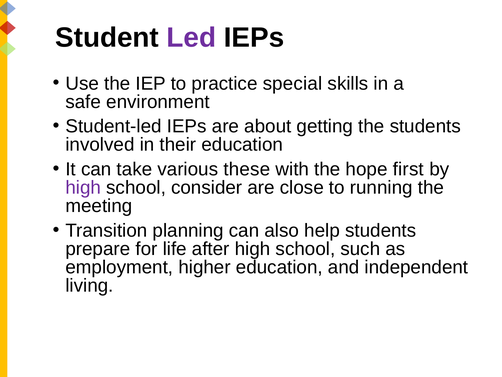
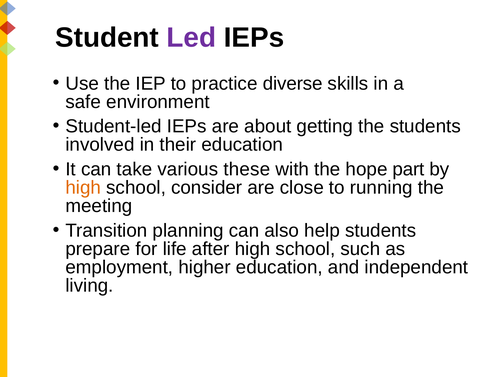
special: special -> diverse (293, 83)
first: first -> part (409, 169)
high colour: purple -> orange (83, 187)
